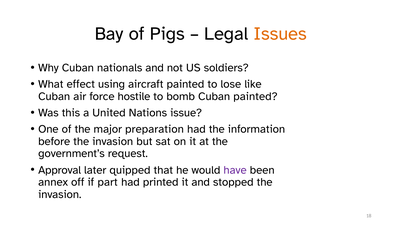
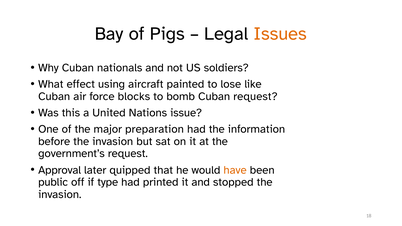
hostile: hostile -> blocks (134, 96)
Cuban painted: painted -> request (255, 96)
have colour: purple -> orange (235, 170)
annex: annex -> public (53, 182)
part: part -> type (108, 182)
